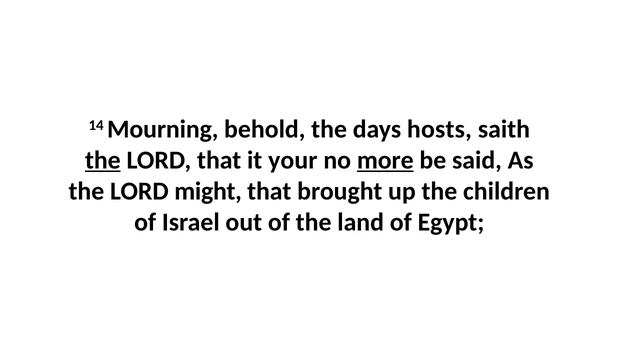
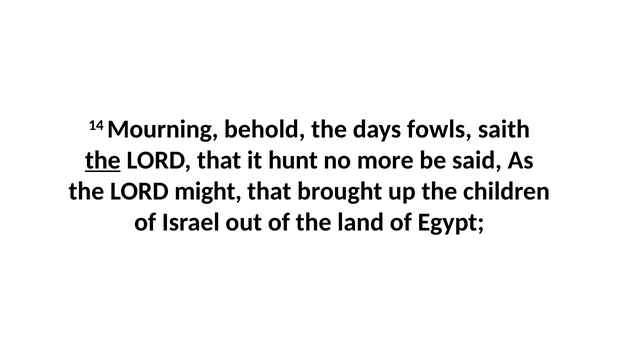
hosts: hosts -> fowls (439, 129)
your: your -> hunt (293, 160)
more underline: present -> none (385, 160)
